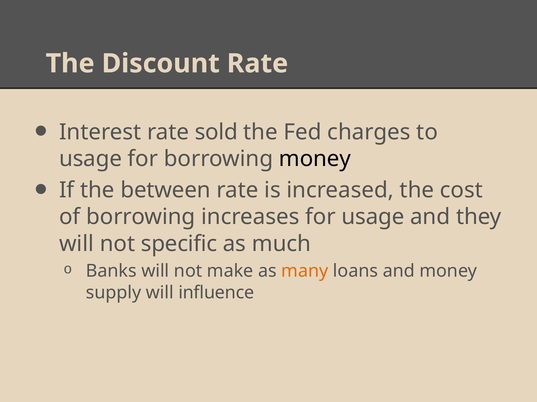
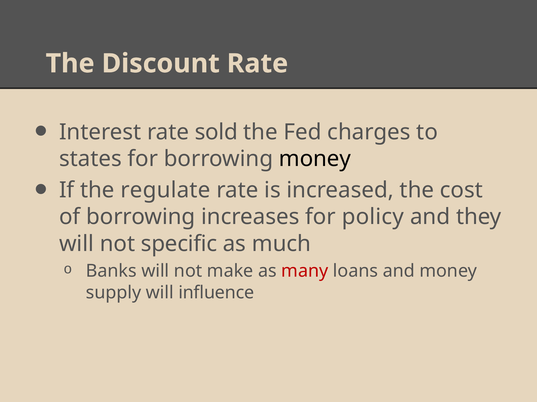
usage: usage -> states (90, 159)
between: between -> regulate (165, 190)
for usage: usage -> policy (373, 217)
many colour: orange -> red (305, 272)
